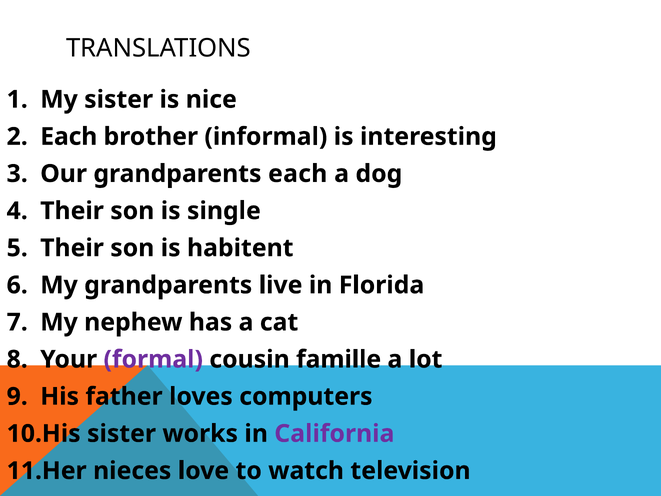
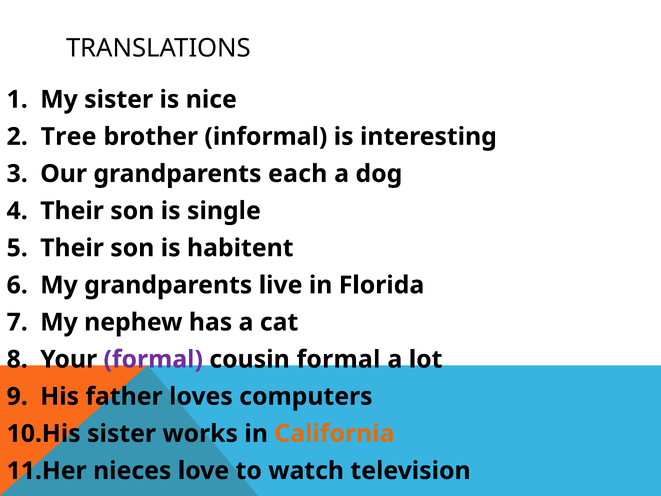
Each: Each -> Tree (69, 137)
cousin famille: famille -> formal (338, 359)
California colour: purple -> orange (334, 433)
